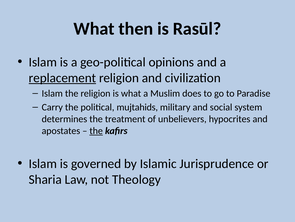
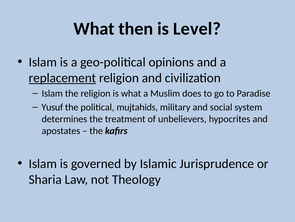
Rasūl: Rasūl -> Level (197, 29)
Carry: Carry -> Yusuf (52, 107)
the underline: present -> none (96, 130)
